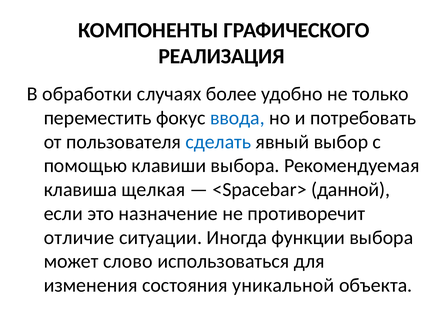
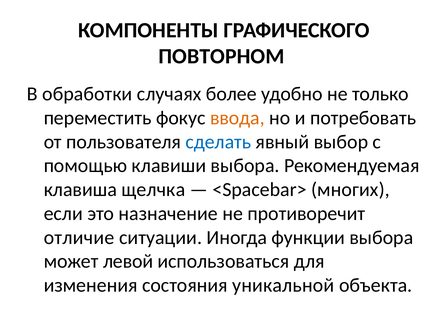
РЕАЛИЗАЦИЯ: РЕАЛИЗАЦИЯ -> ПОВТОРНОМ (221, 56)
ввода colour: blue -> orange (237, 118)
щелкая: щелкая -> щелчка (153, 190)
данной: данной -> многих (350, 190)
слово: слово -> левой (128, 261)
